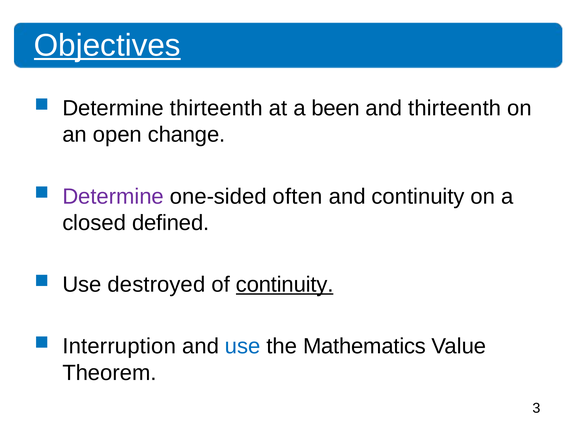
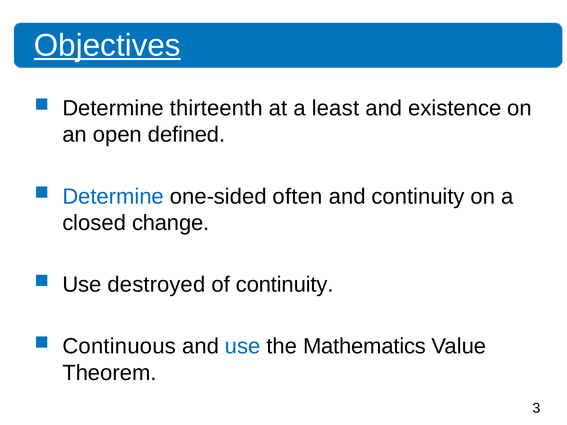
been: been -> least (335, 108)
and thirteenth: thirteenth -> existence (455, 108)
change: change -> defined (187, 135)
Determine colour: purple -> blue (113, 197)
defined: defined -> change (171, 223)
continuity underline: present -> none (285, 285)
Interruption: Interruption -> Continuous (119, 347)
